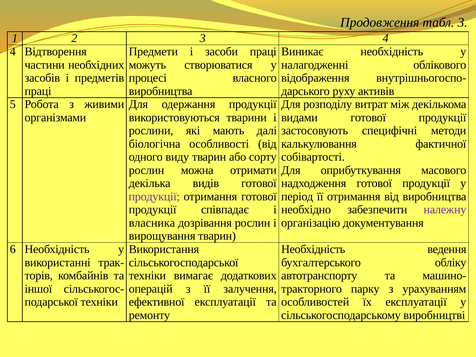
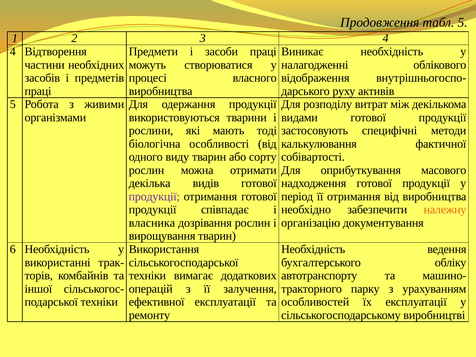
табл 3: 3 -> 5 (463, 22)
далі: далі -> тоді (267, 131)
належну colour: purple -> orange (445, 210)
